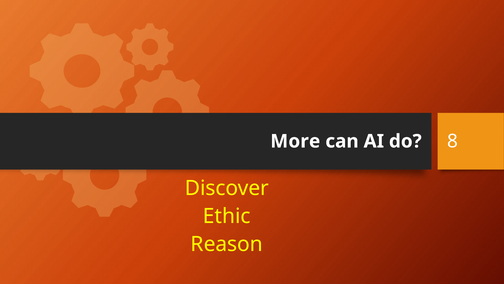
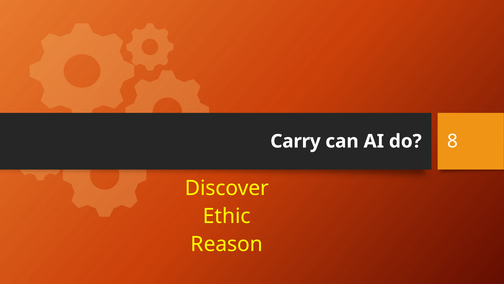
More: More -> Carry (295, 141)
